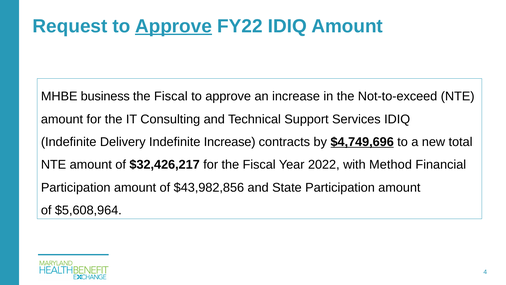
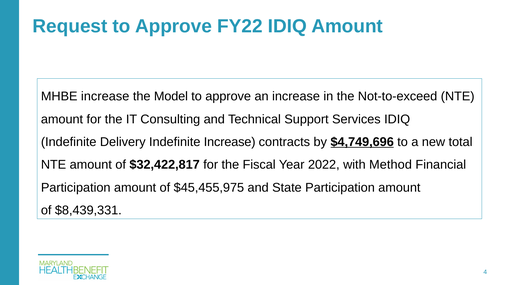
Approve underline: present -> none (174, 26)
MHBE business: business -> increase (105, 96)
Fiscal: Fiscal -> Model (171, 96)
$32,426,217: $32,426,217 -> $32,422,817 (165, 165)
$43,982,856: $43,982,856 -> $45,455,975 (209, 187)
$5,608,964: $5,608,964 -> $8,439,331 (88, 210)
